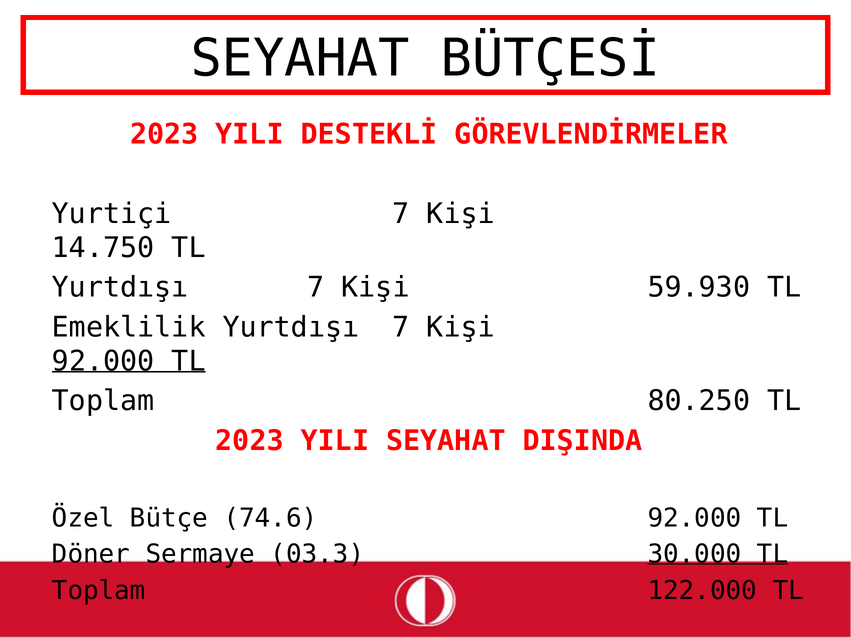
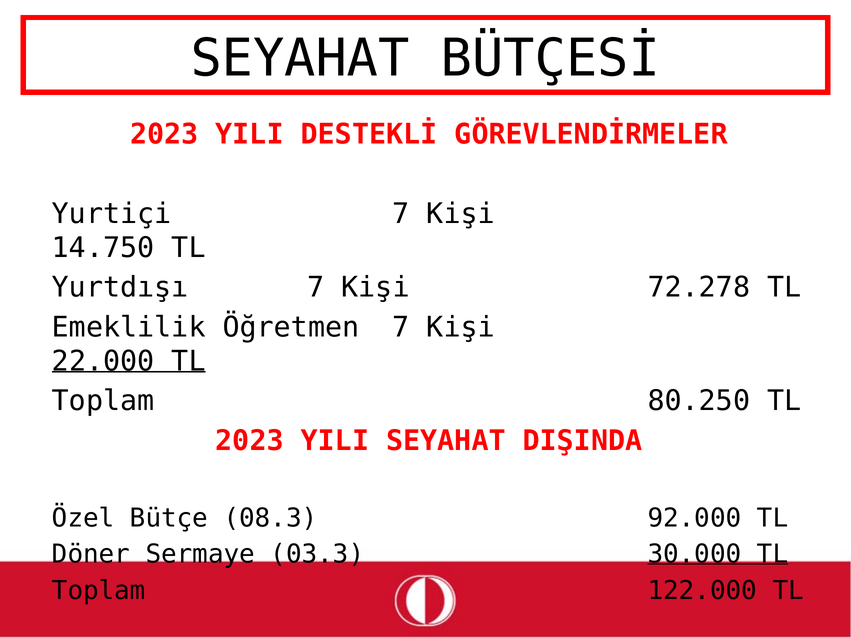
59.930: 59.930 -> 72.278 (699, 288)
Emeklilik Yurtdışı: Yurtdışı -> Öğretmen (291, 327)
92.000: 92.000 -> 22.000 (103, 361)
74.6: 74.6 -> 08.3 (270, 518)
